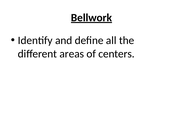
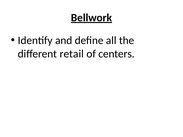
areas: areas -> retail (72, 54)
